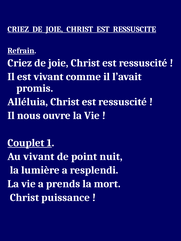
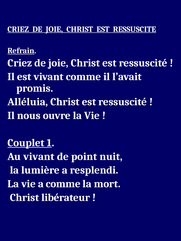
a prends: prends -> comme (63, 184)
puissance: puissance -> libérateur (66, 198)
